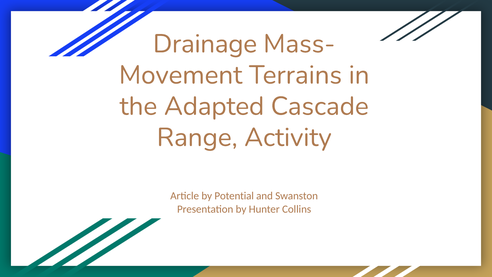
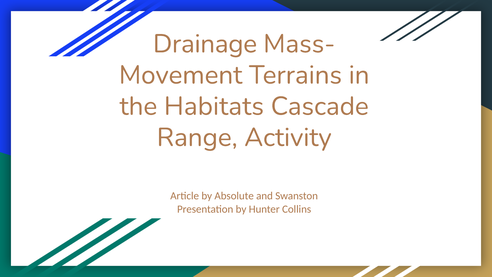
Adapted: Adapted -> Habitats (214, 106)
Potential: Potential -> Absolute (234, 196)
